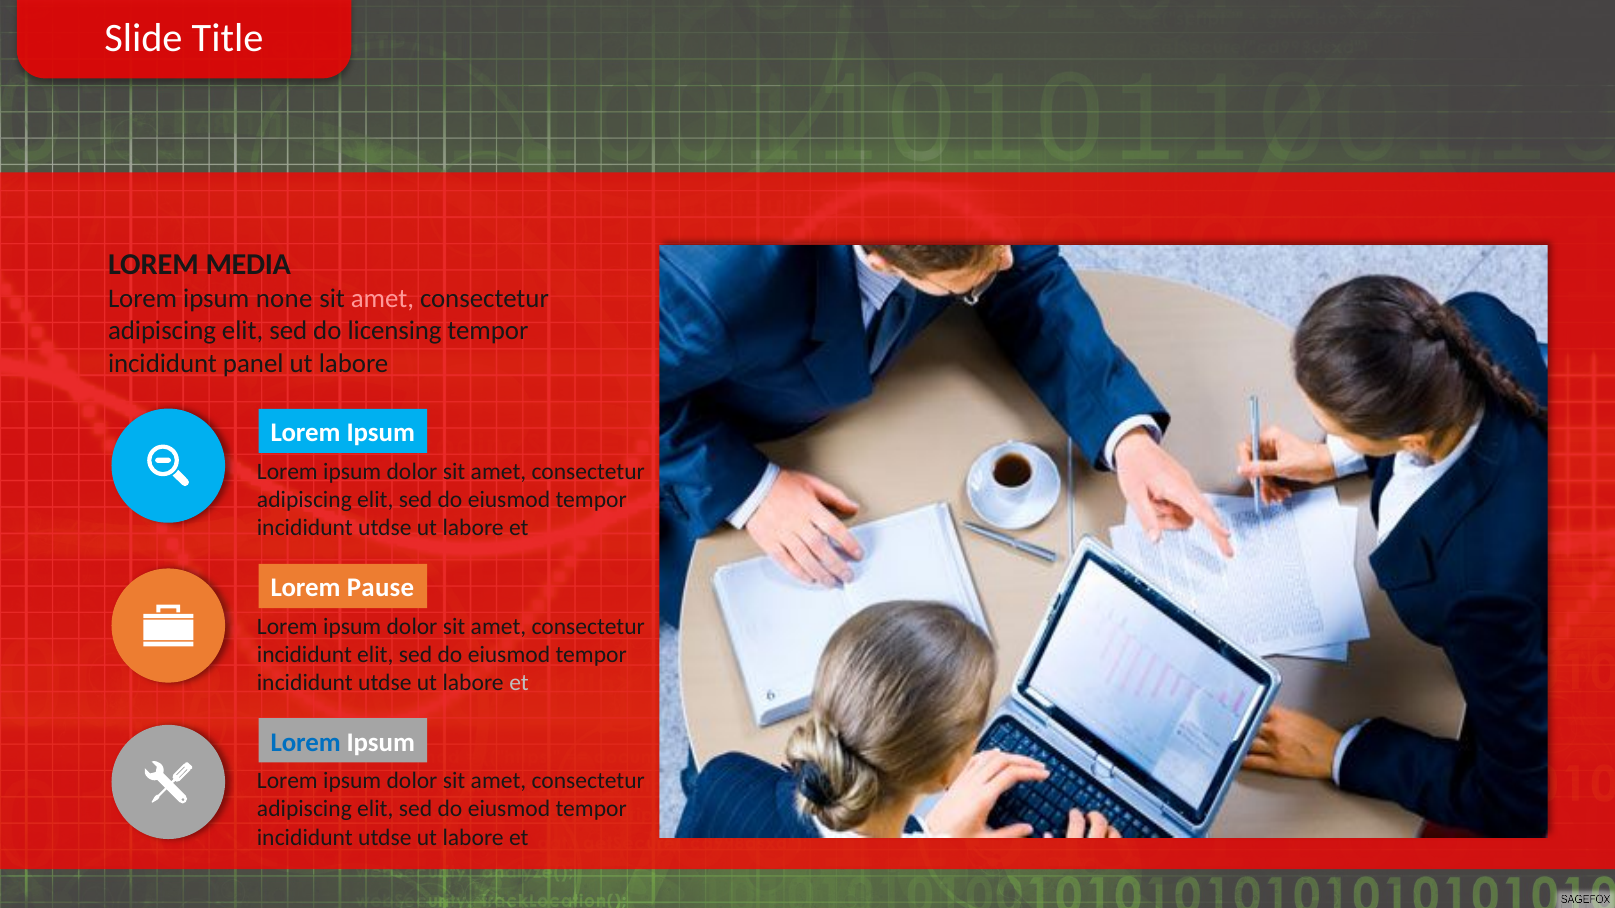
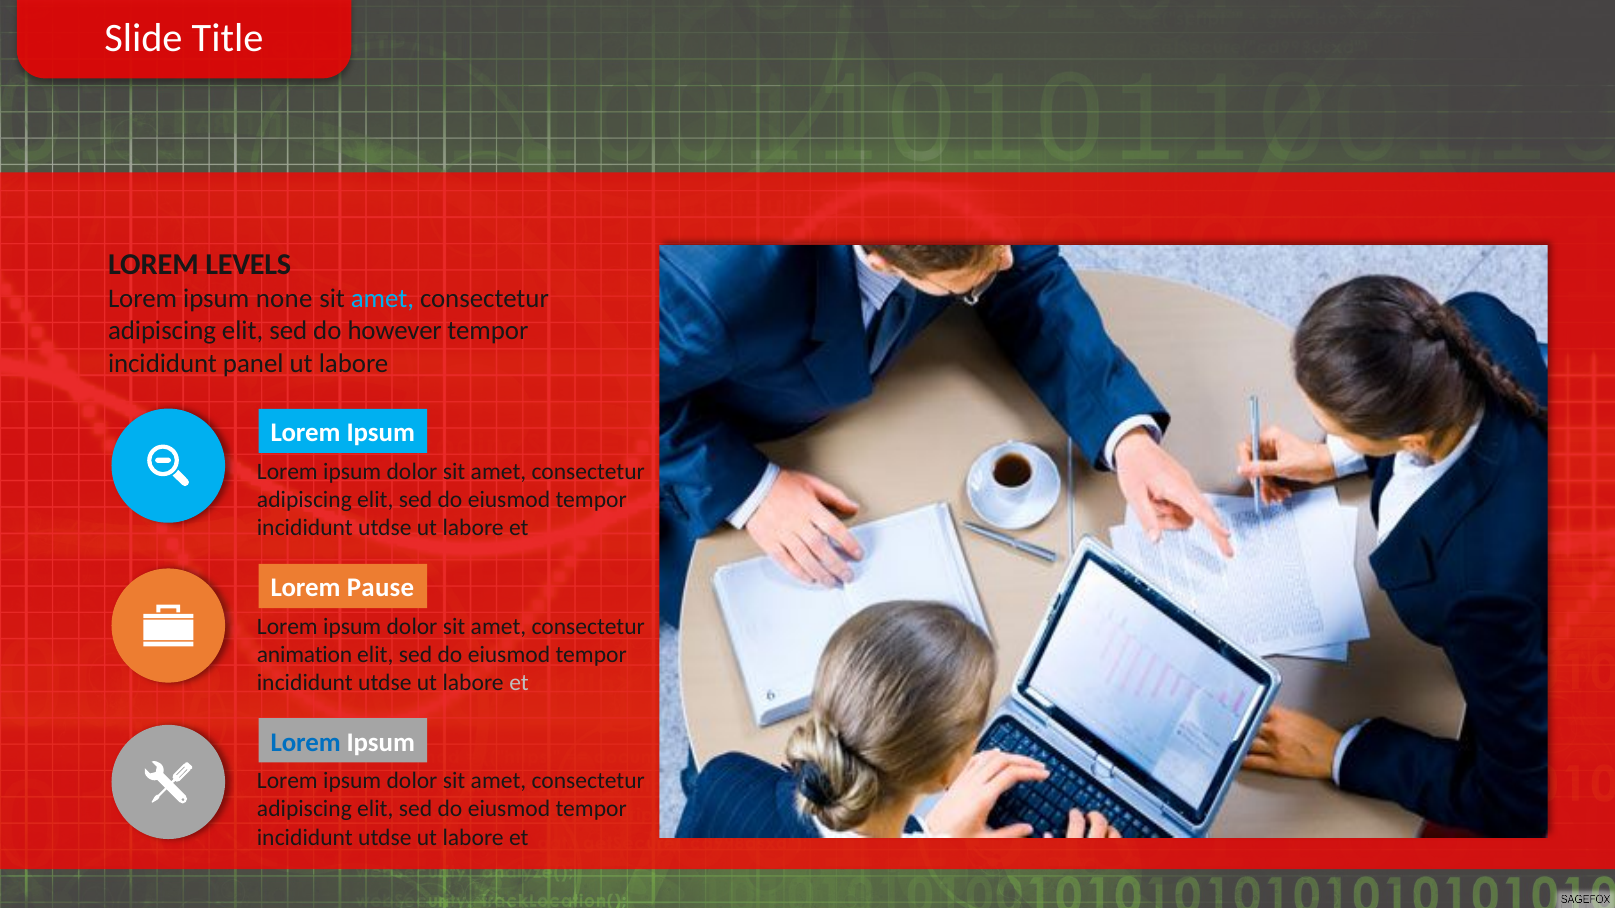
MEDIA: MEDIA -> LEVELS (248, 265)
amet colour: pink -> light blue (383, 299)
licensing: licensing -> however (395, 331)
incididunt: incididunt -> animation (305, 655)
